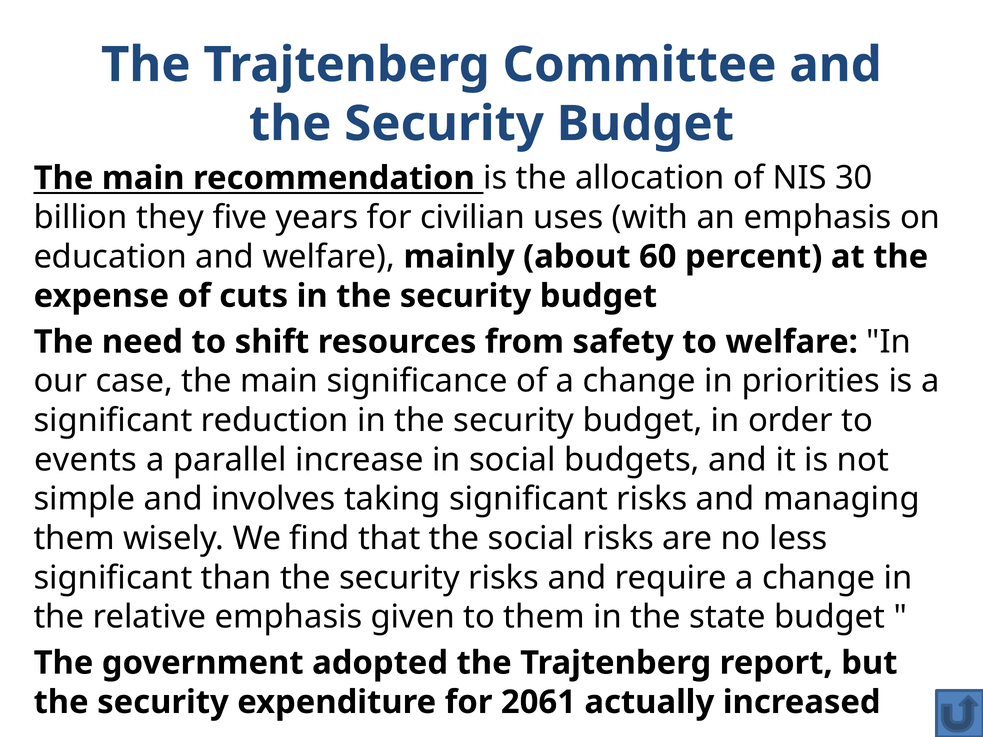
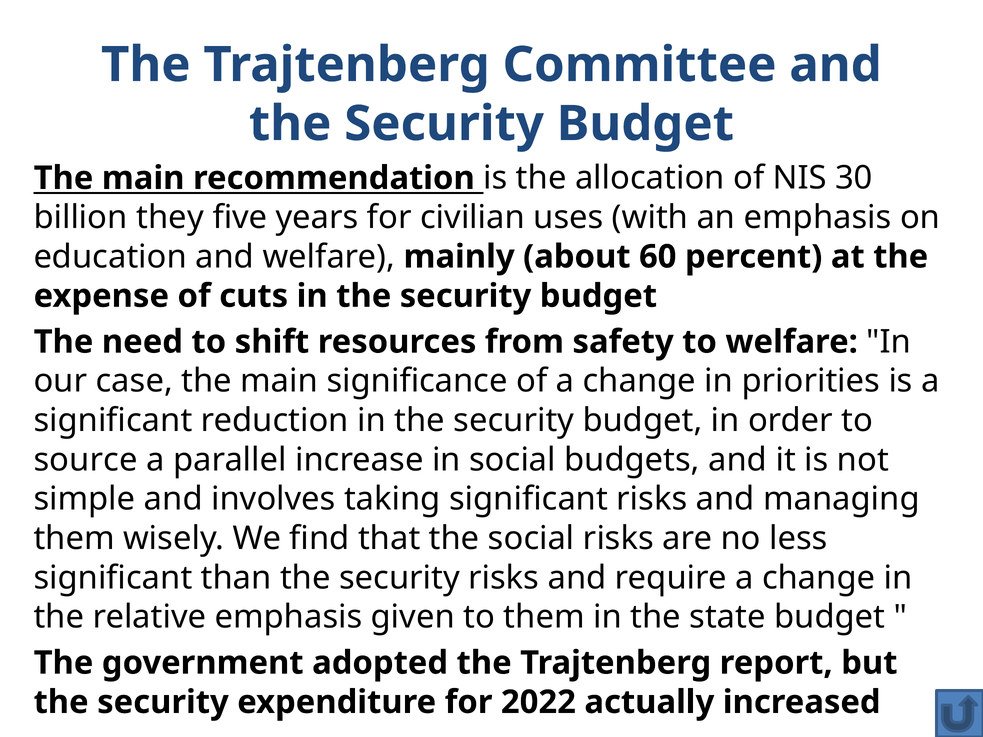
events: events -> source (86, 460)
2061: 2061 -> 2022 (538, 702)
